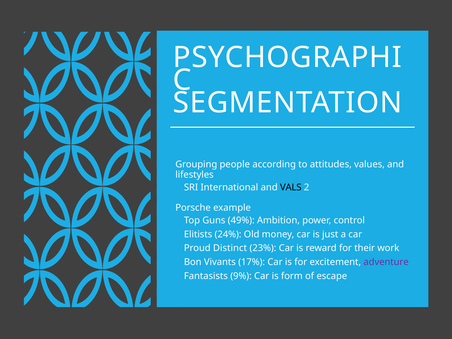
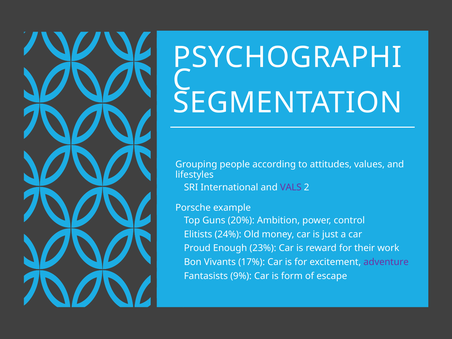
VALS colour: black -> purple (291, 187)
49%: 49% -> 20% (241, 220)
Distinct: Distinct -> Enough (230, 248)
